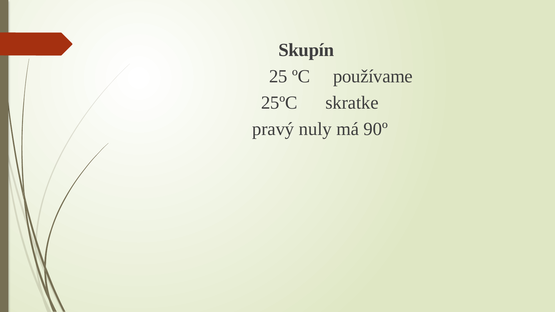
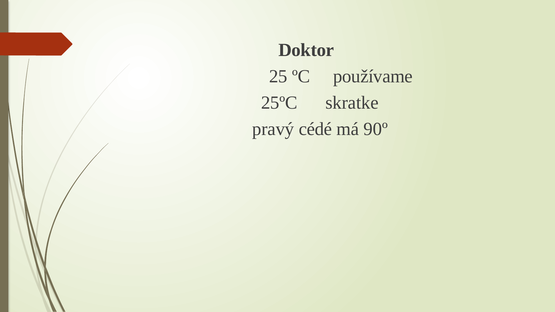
Skupín: Skupín -> Doktor (306, 50)
nuly: nuly -> cédé (315, 129)
